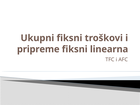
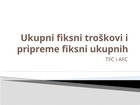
linearna: linearna -> ukupnih (109, 49)
